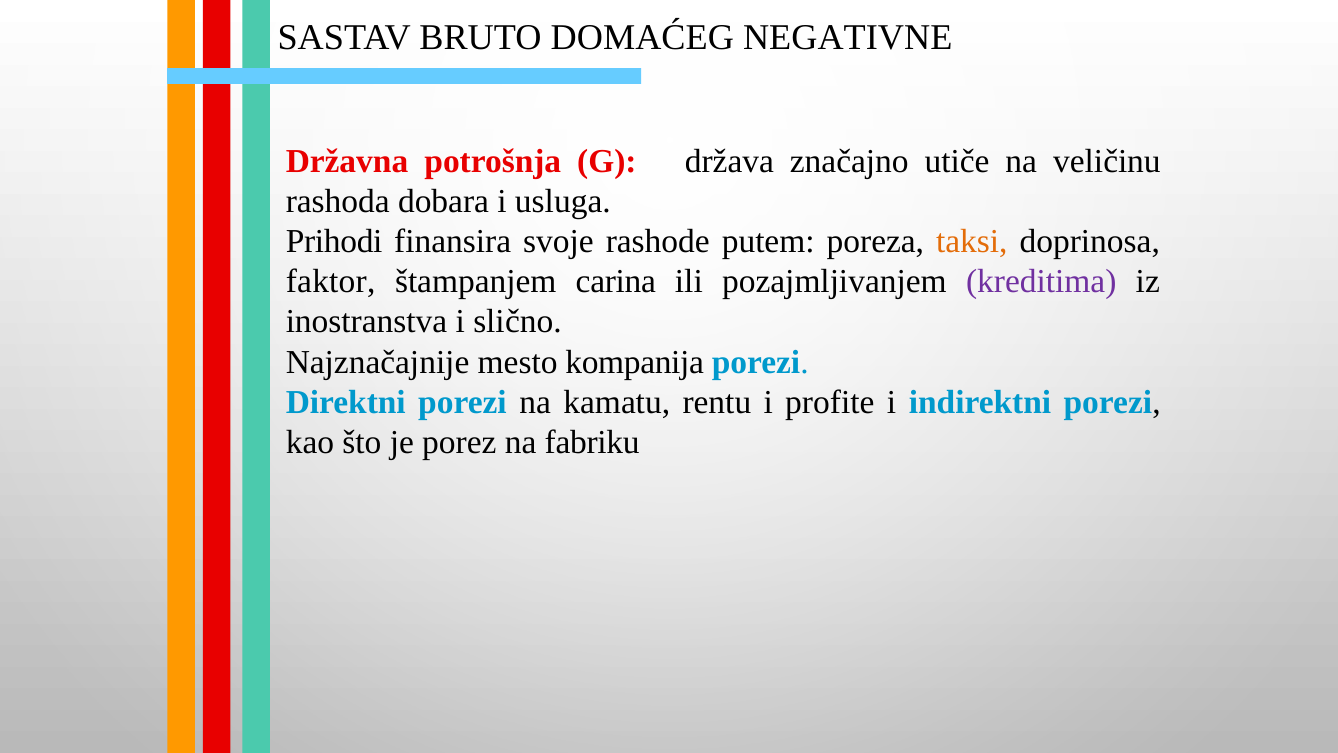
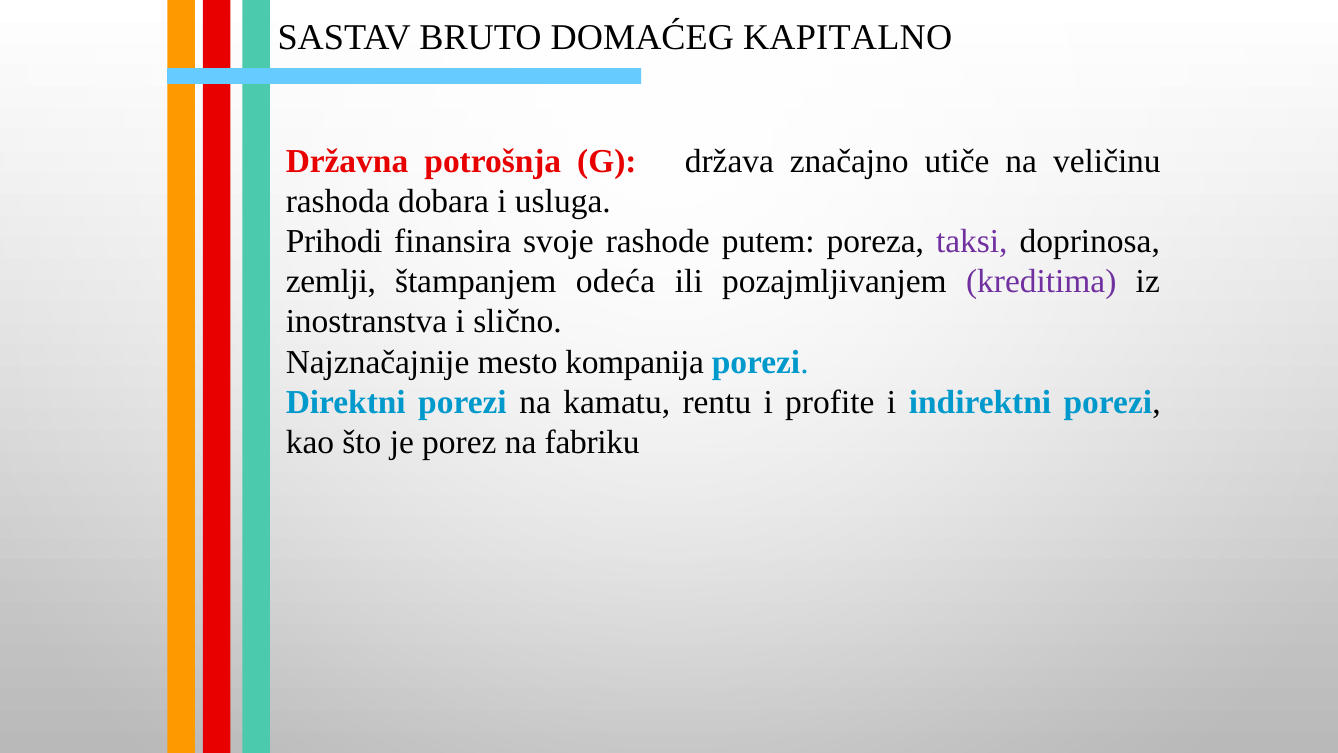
NEGATIVNE: NEGATIVNE -> KAPITALNO (848, 38)
taksi colour: orange -> purple (972, 241)
faktor: faktor -> zemlji (331, 282)
carina: carina -> odeća (616, 282)
